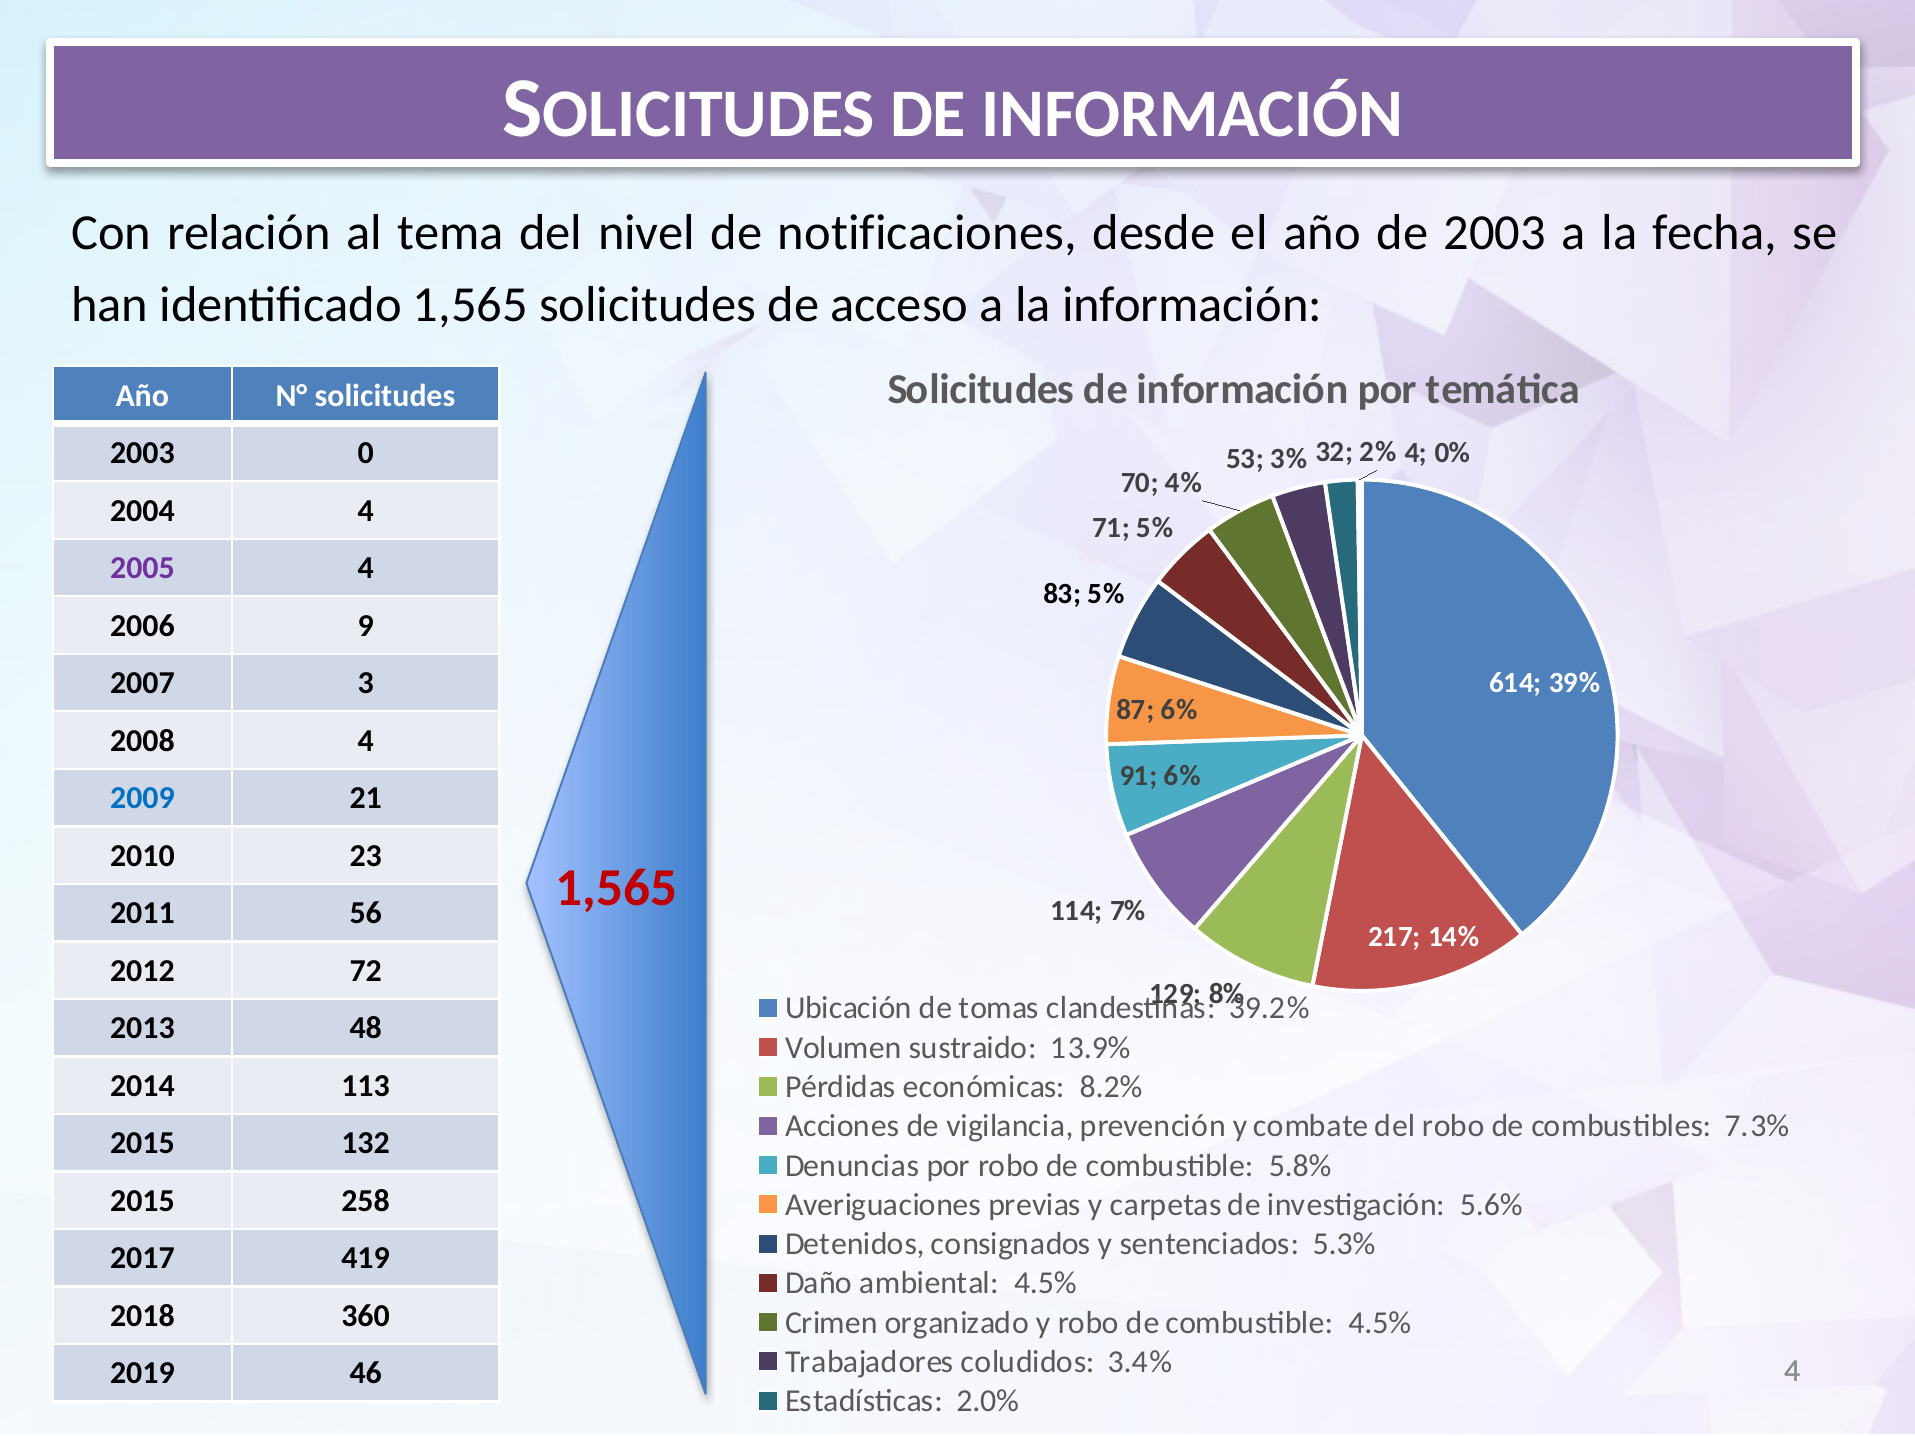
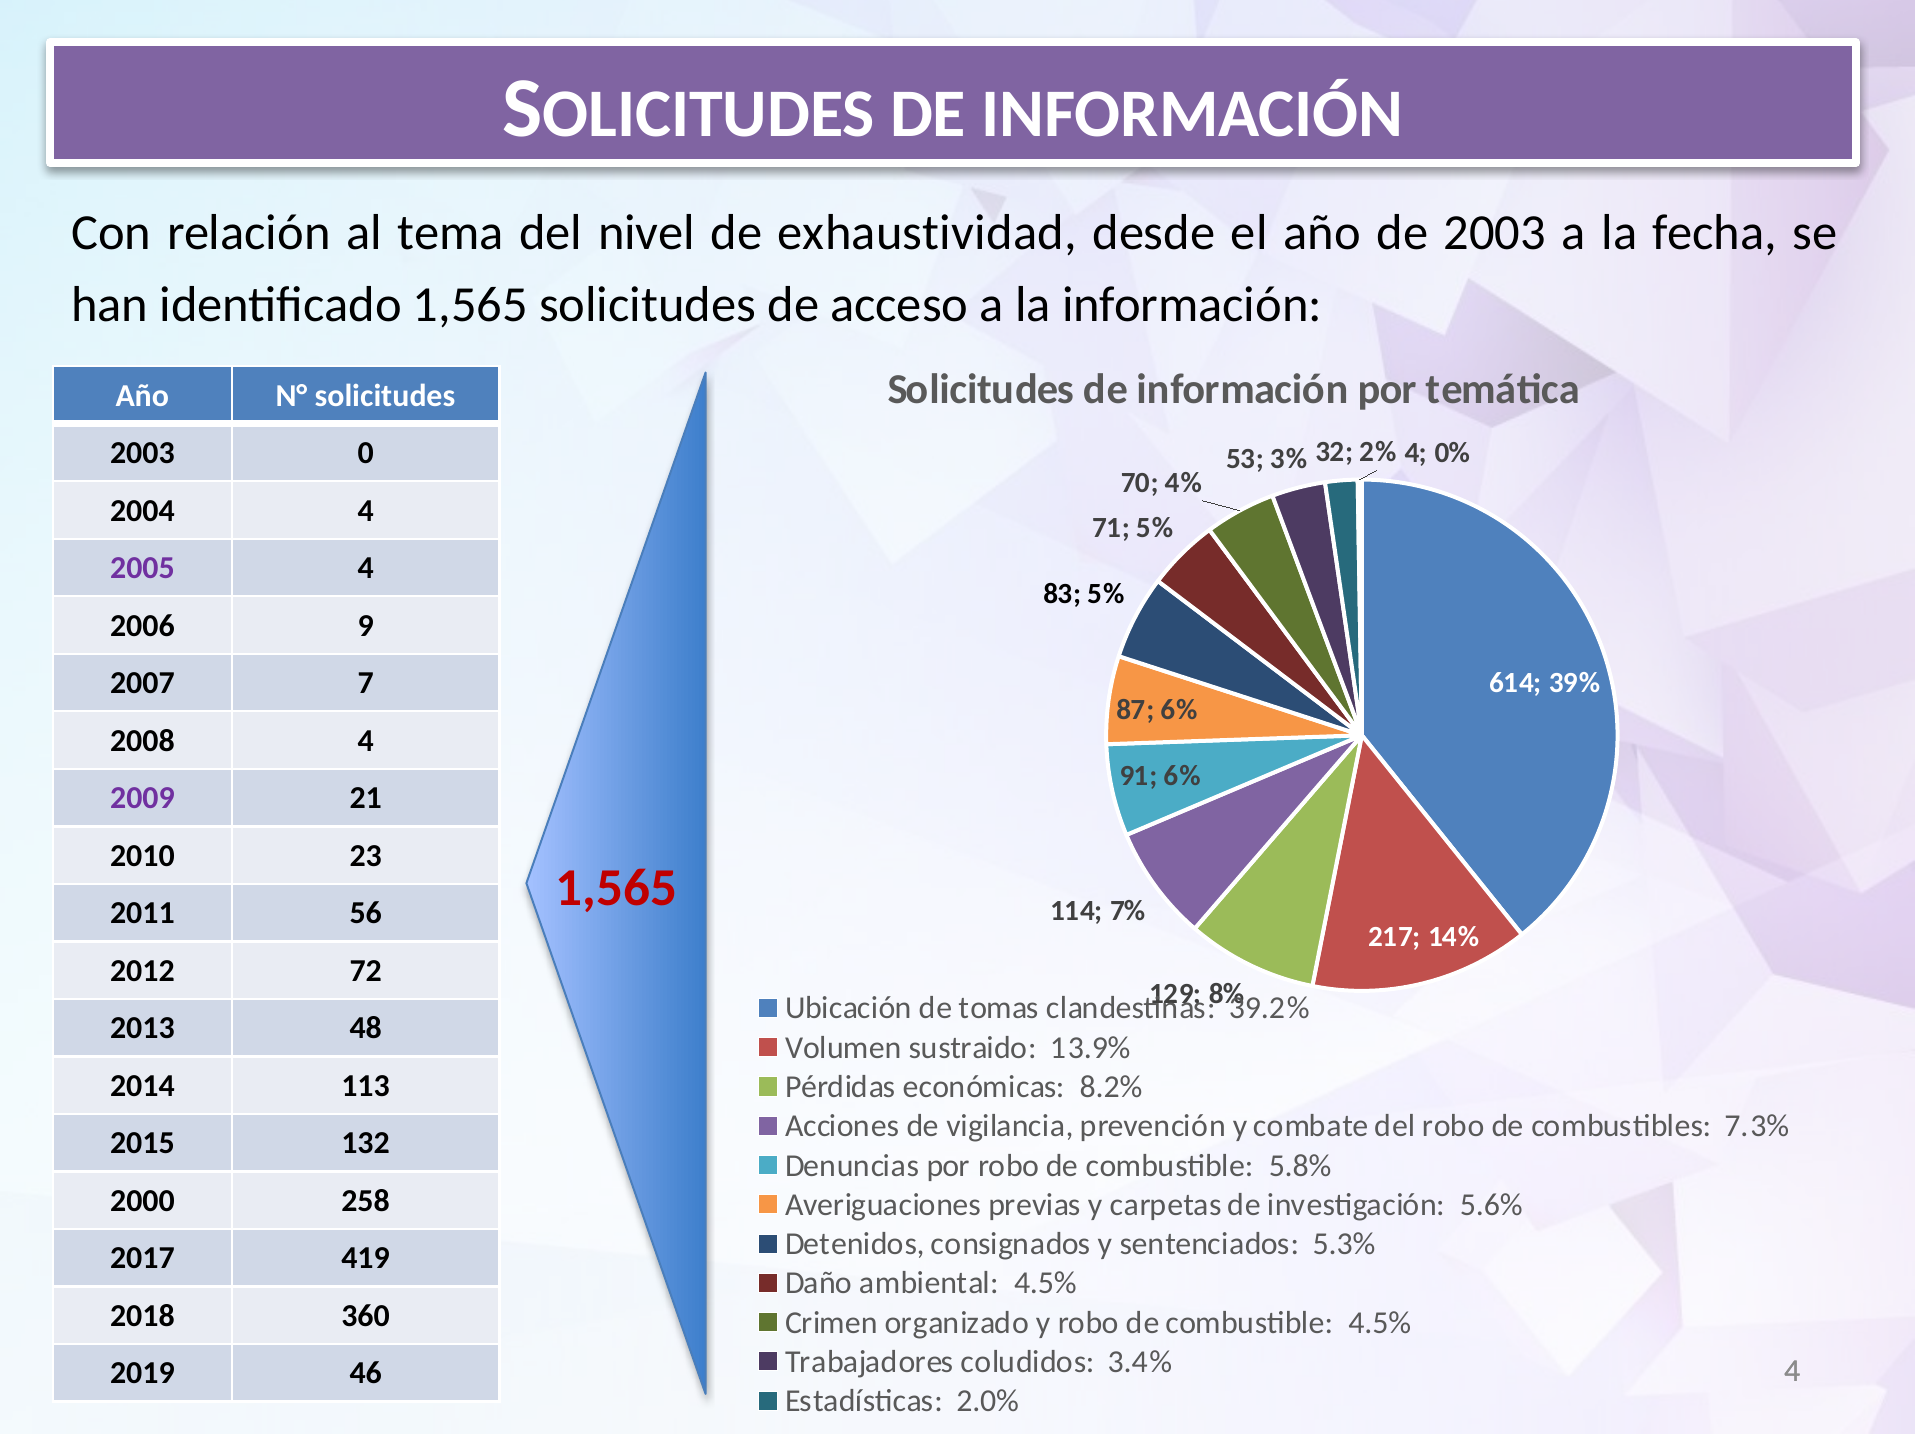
notificaciones: notificaciones -> exhaustividad (927, 233)
3: 3 -> 7 (366, 683)
2009 colour: blue -> purple (142, 798)
2015: 2015 -> 2000 (142, 1201)
